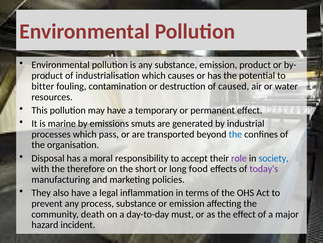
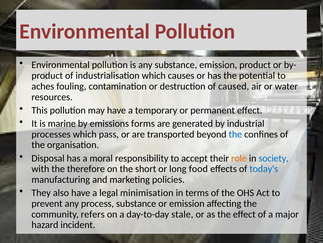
bitter: bitter -> aches (43, 86)
smuts: smuts -> forms (143, 123)
role colour: purple -> orange (239, 158)
today's colour: purple -> blue (264, 168)
inflammation: inflammation -> minimisation (147, 192)
death: death -> refers (93, 214)
must: must -> stale (182, 214)
